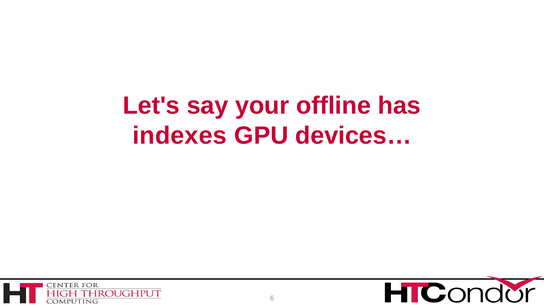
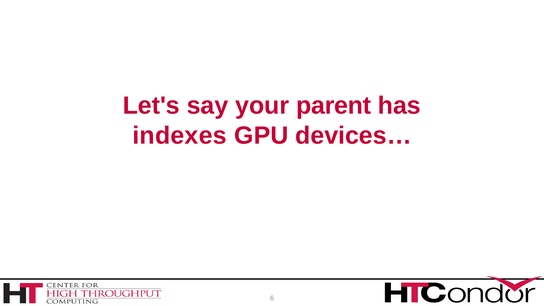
offline: offline -> parent (334, 106)
